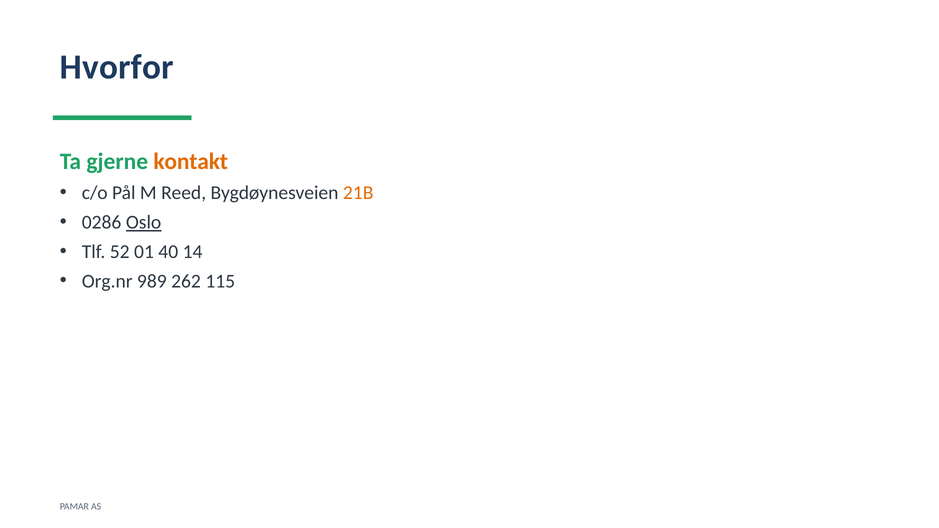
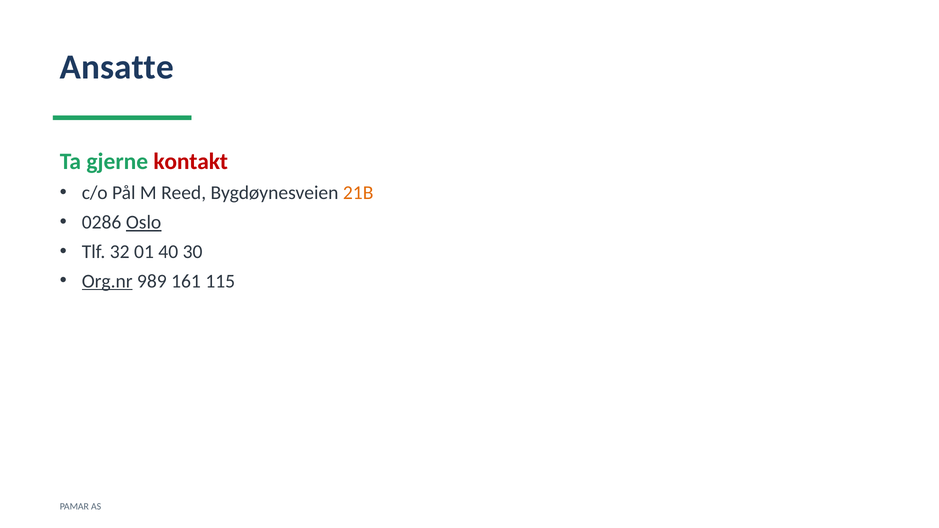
Hvorfor: Hvorfor -> Ansatte (117, 67)
kontakt colour: orange -> red (191, 162)
52: 52 -> 32 (120, 252)
14: 14 -> 30 (193, 252)
Org.nr underline: none -> present (107, 281)
262: 262 -> 161 (186, 281)
